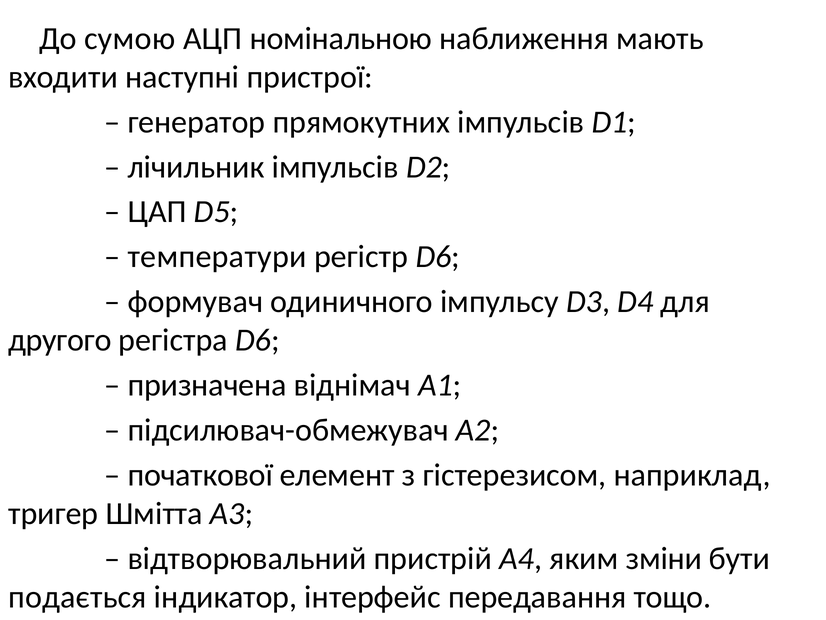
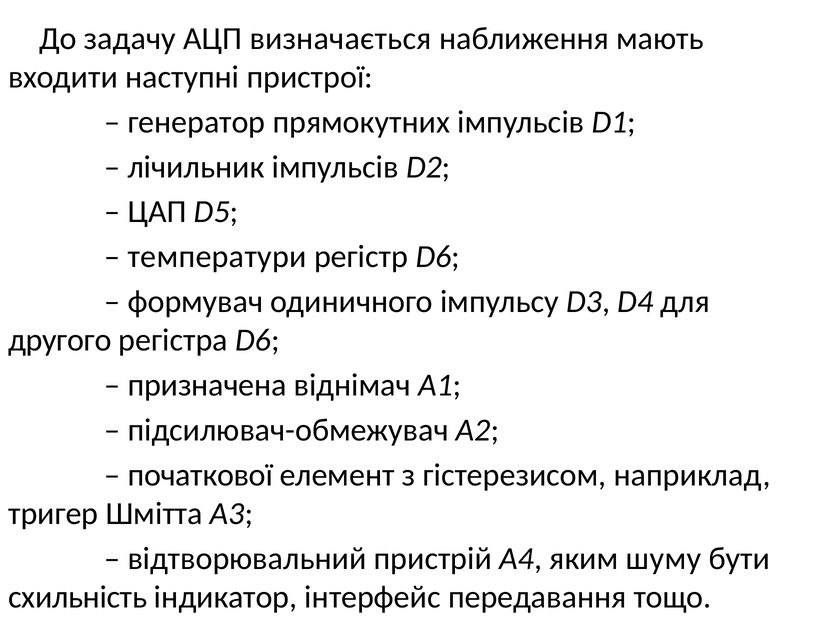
сумою: сумою -> задачу (130, 39)
номінальною: номінальною -> визначається (341, 39)
зміни: зміни -> шуму (664, 558)
подається: подається -> схильність (78, 597)
